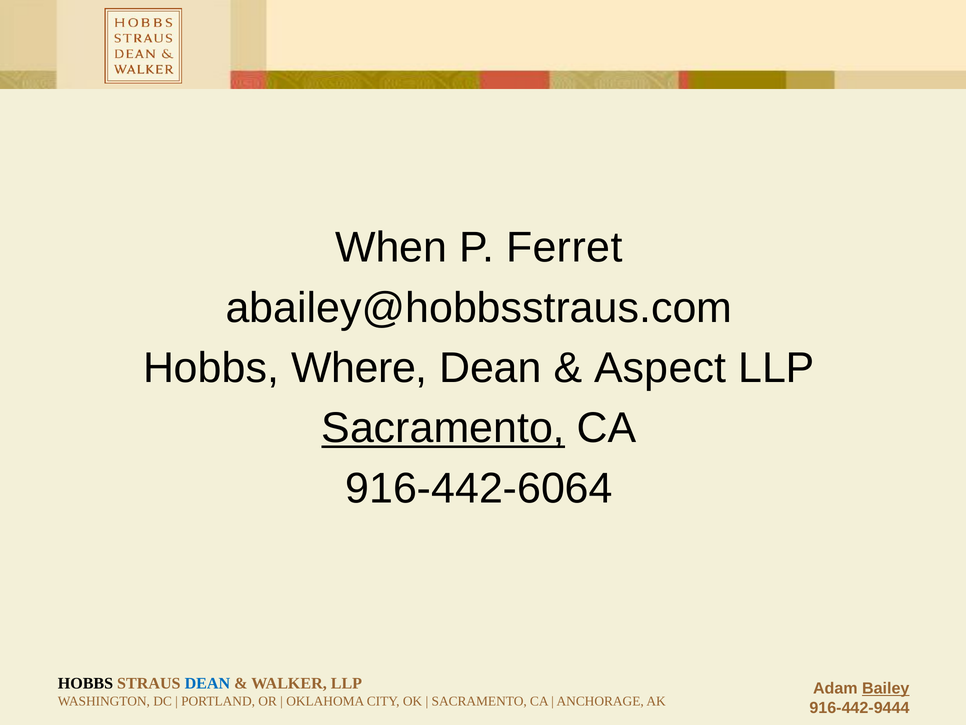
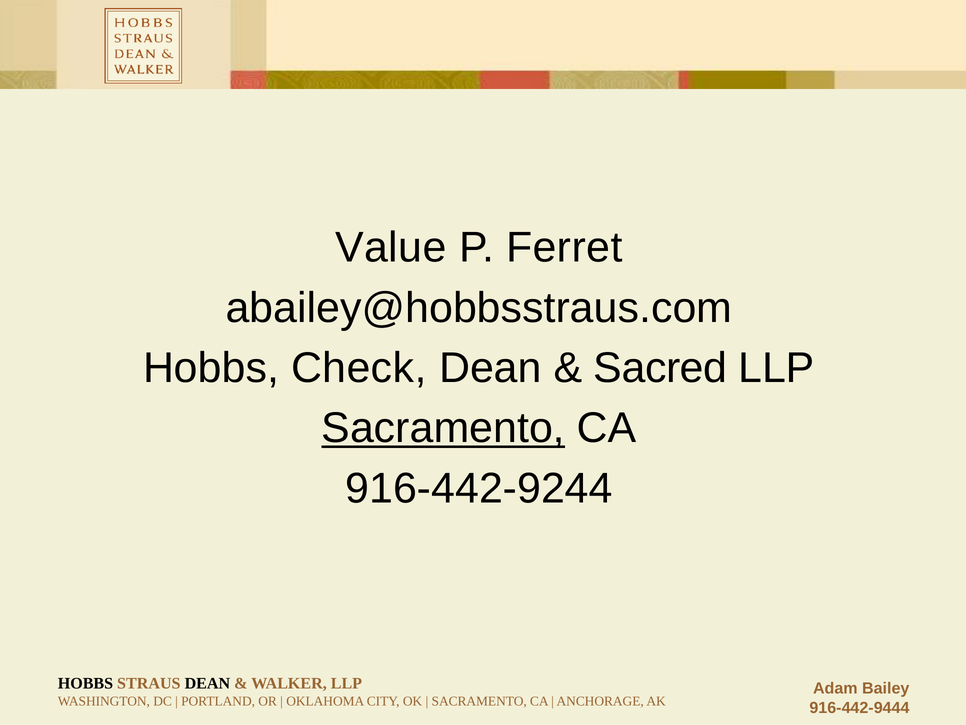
When: When -> Value (391, 248)
Where: Where -> Check (359, 368)
Aspect: Aspect -> Sacred (660, 368)
916-442-6064: 916-442-6064 -> 916-442-9244 (479, 488)
DEAN colour: blue -> black (207, 683)
Bailey underline: present -> none (886, 688)
